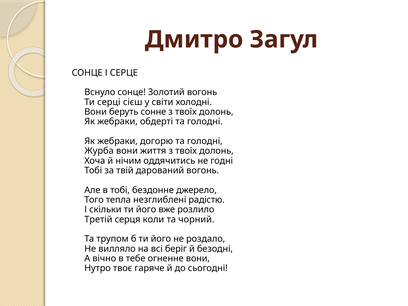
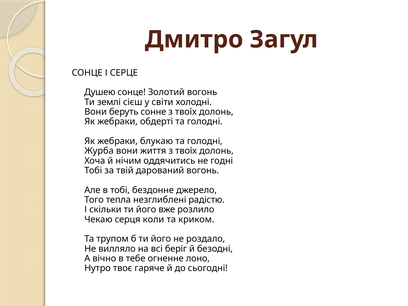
Вснуло: Вснуло -> Душею (100, 92)
серці: серці -> землі (109, 102)
догорю: догорю -> блукаю (156, 141)
Третій: Третій -> Чекаю (98, 219)
чорний: чорний -> криком (196, 219)
огненне вони: вони -> лоно (198, 259)
